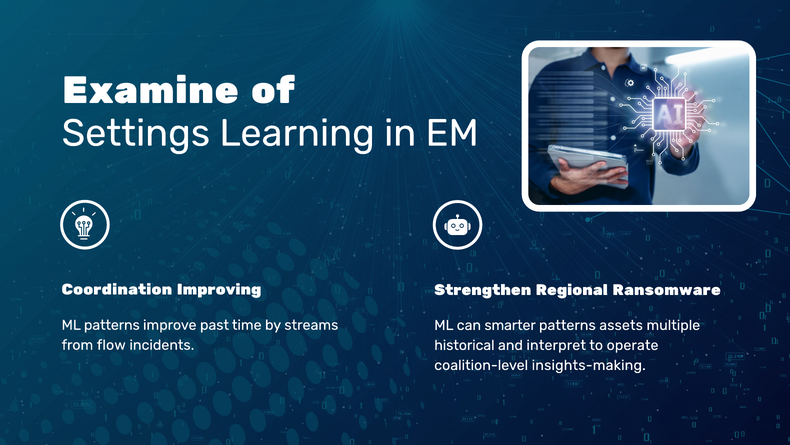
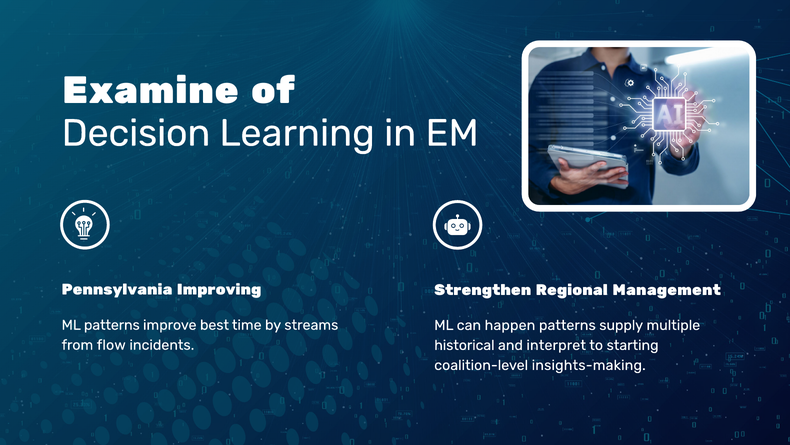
Settings: Settings -> Decision (136, 133)
Coordination: Coordination -> Pennsylvania (117, 289)
Ransomware: Ransomware -> Management (667, 290)
past: past -> best (215, 325)
smarter: smarter -> happen (510, 325)
assets: assets -> supply (621, 325)
operate: operate -> starting (633, 345)
